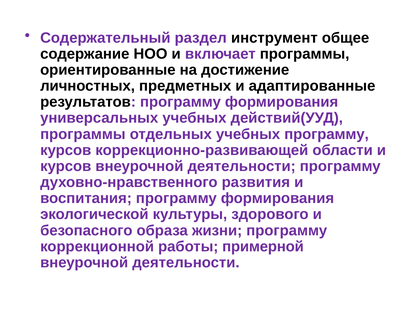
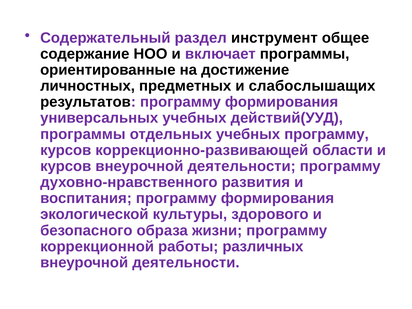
адаптированные: адаптированные -> слабослышащих (312, 86)
примерной: примерной -> различных (263, 247)
